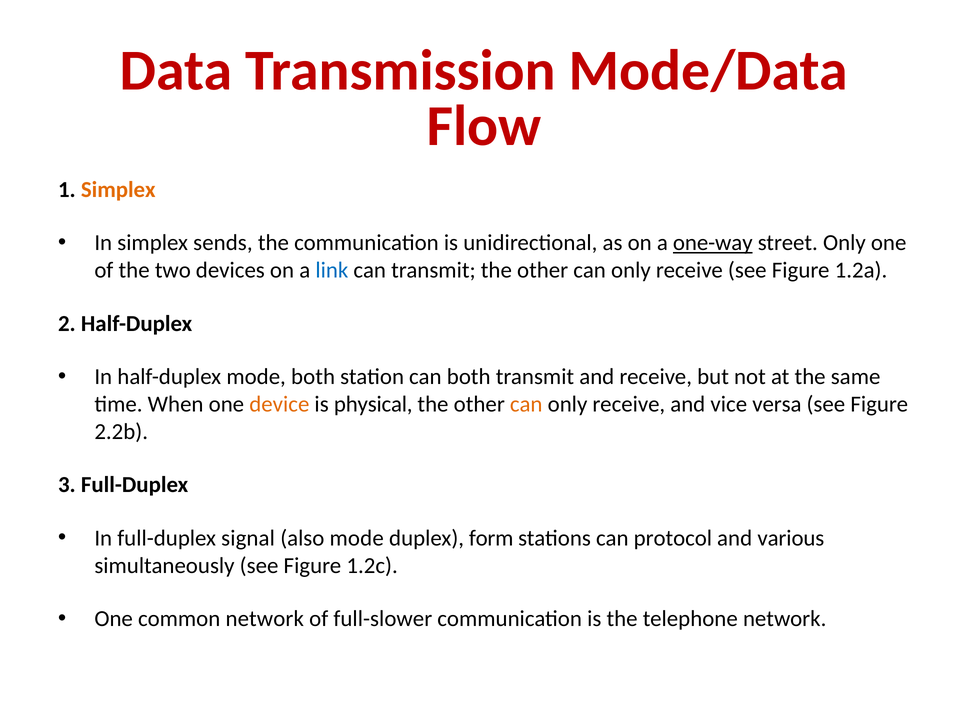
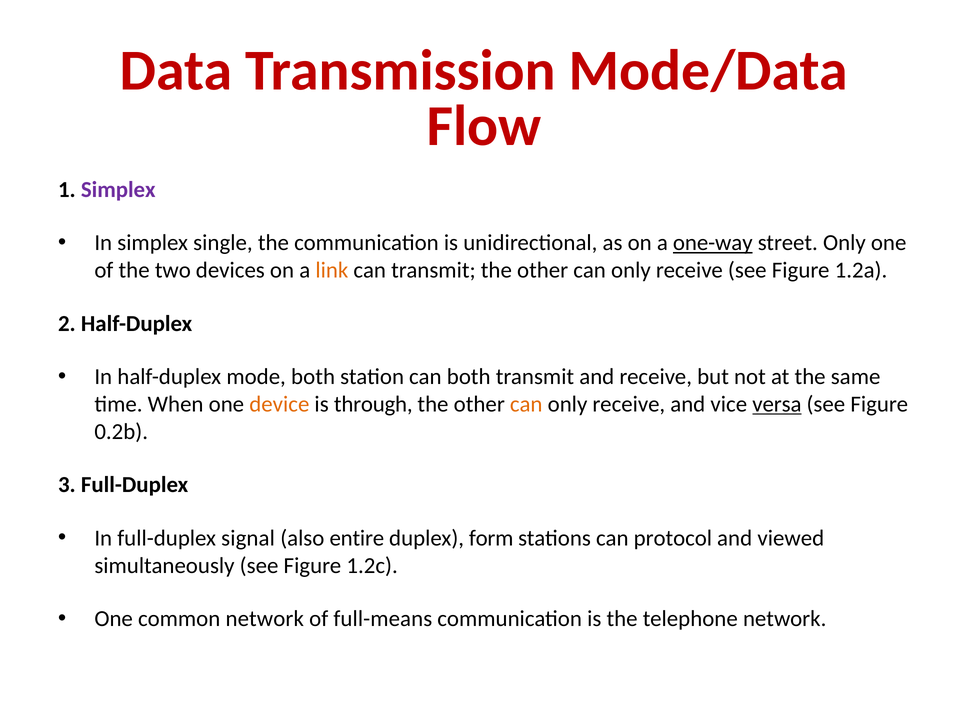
Simplex colour: orange -> purple (118, 190)
sends: sends -> single (223, 243)
link colour: blue -> orange (332, 270)
physical: physical -> through (373, 404)
versa underline: none -> present (777, 404)
2.2b: 2.2b -> 0.2b (121, 432)
also mode: mode -> entire (357, 538)
various: various -> viewed (791, 538)
full-slower: full-slower -> full-means (383, 619)
